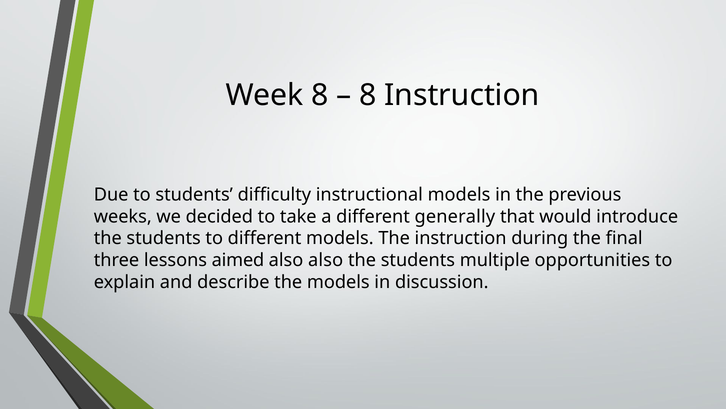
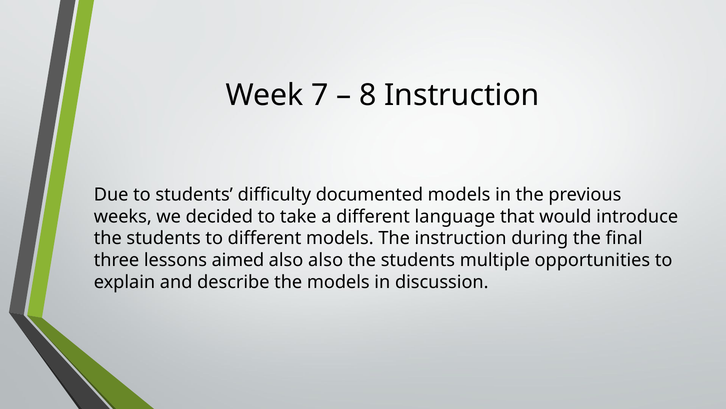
Week 8: 8 -> 7 (320, 95)
instructional: instructional -> documented (369, 195)
generally: generally -> language (455, 216)
